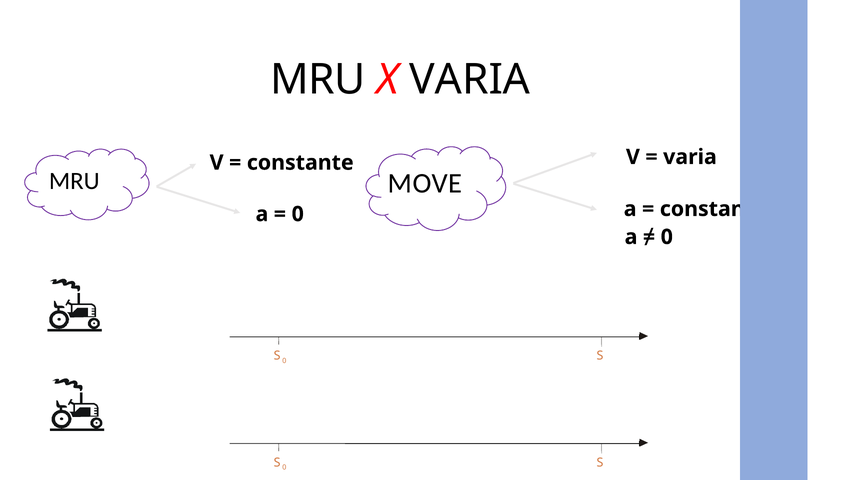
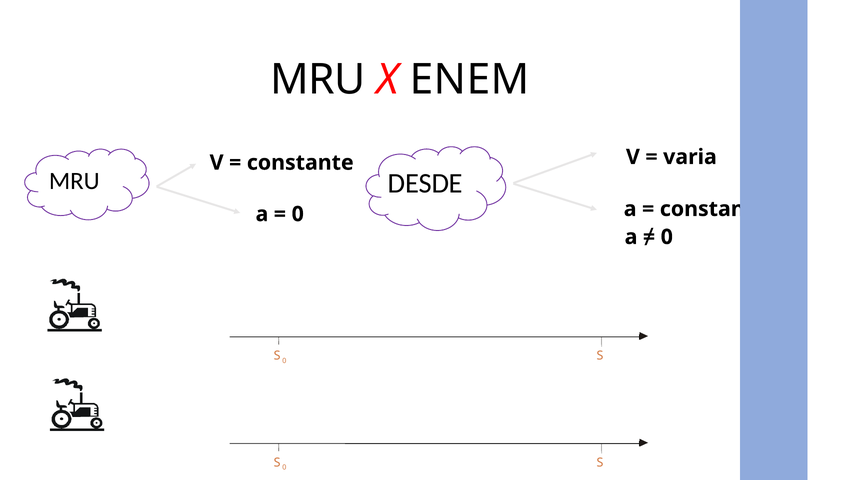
X VARIA: VARIA -> ENEM (469, 80)
MOVE: MOVE -> DESDE (425, 184)
